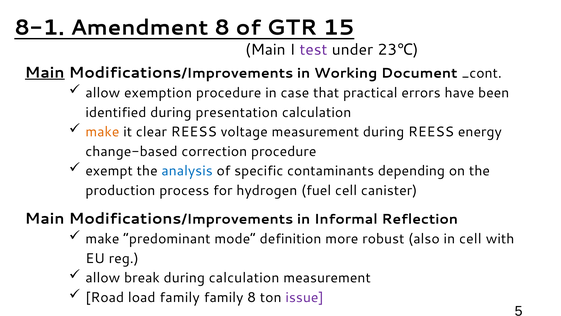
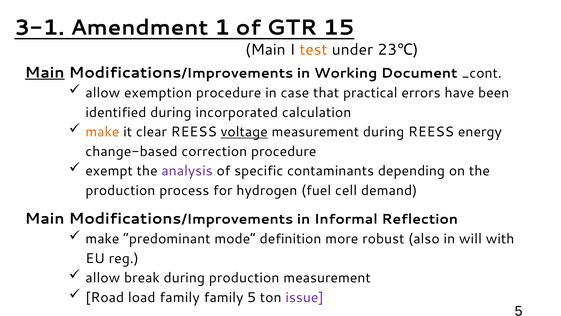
8-1: 8-1 -> 3-1 (39, 28)
Amendment 8: 8 -> 1 (222, 28)
test colour: purple -> orange (313, 50)
presentation: presentation -> incorporated (237, 112)
voltage underline: none -> present (244, 132)
analysis colour: blue -> purple (187, 171)
canister: canister -> demand (389, 190)
in cell: cell -> will (470, 239)
during calculation: calculation -> production (244, 278)
family 8: 8 -> 5 (252, 297)
